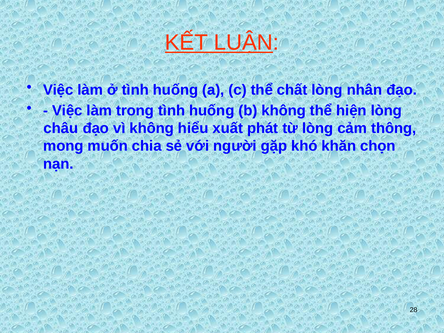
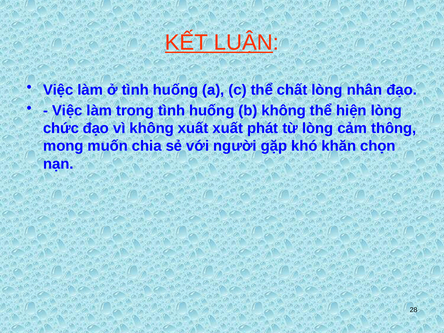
châu: châu -> chức (61, 128)
không hiểu: hiểu -> xuất (193, 128)
